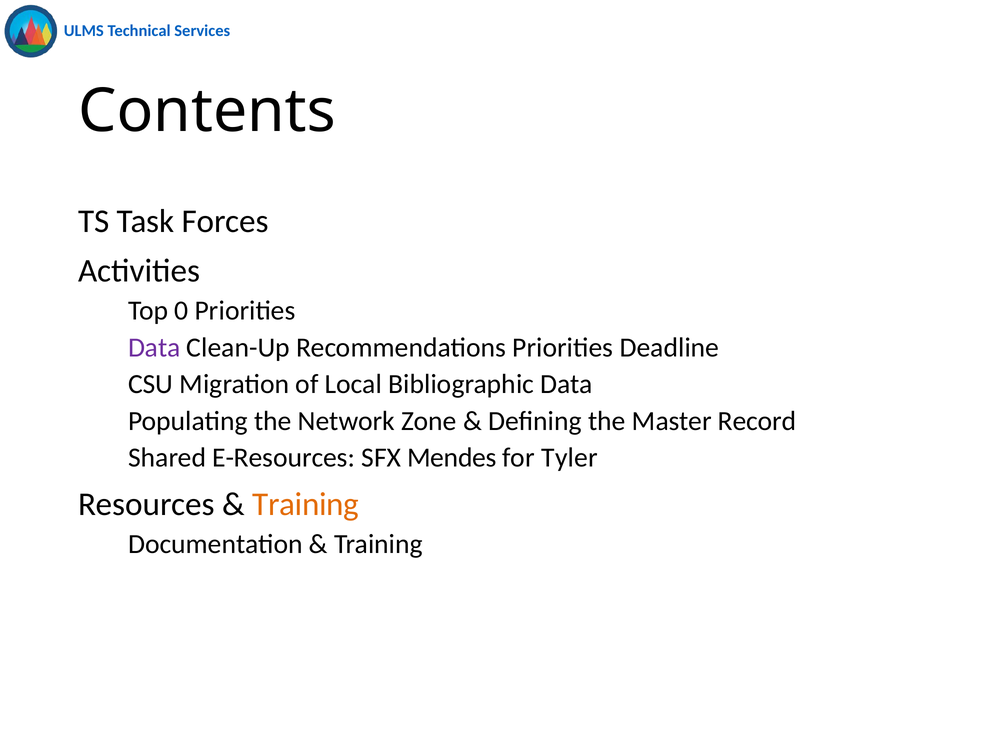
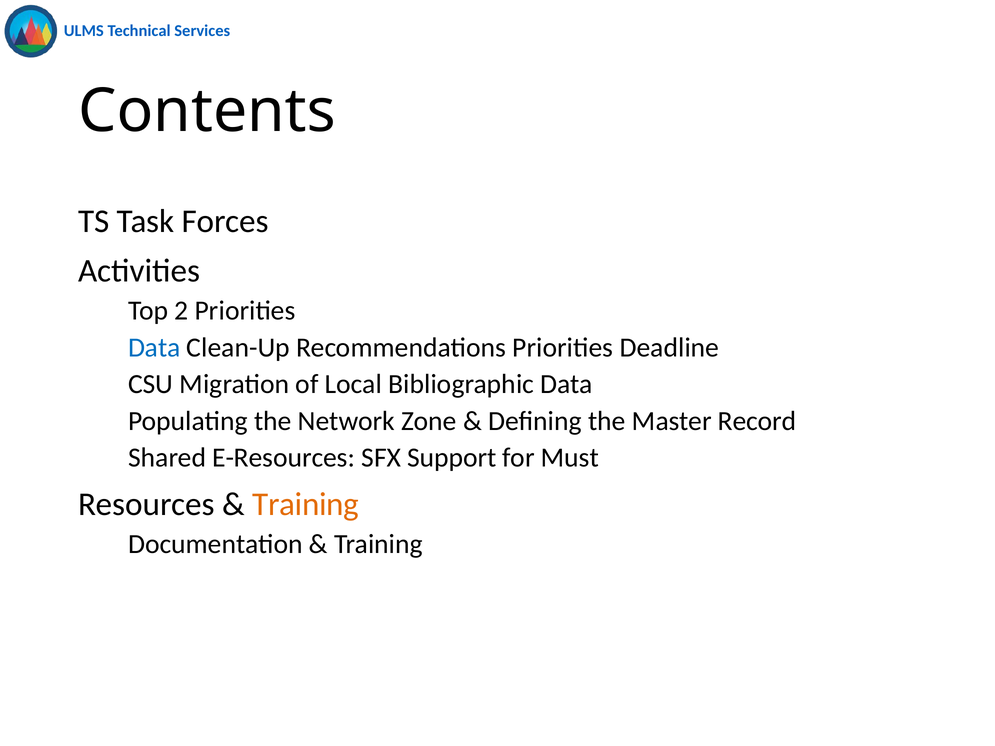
0: 0 -> 2 (181, 311)
Data colour: purple -> blue (154, 348)
Mendes: Mendes -> Support (452, 458)
Tyler: Tyler -> Must (570, 458)
